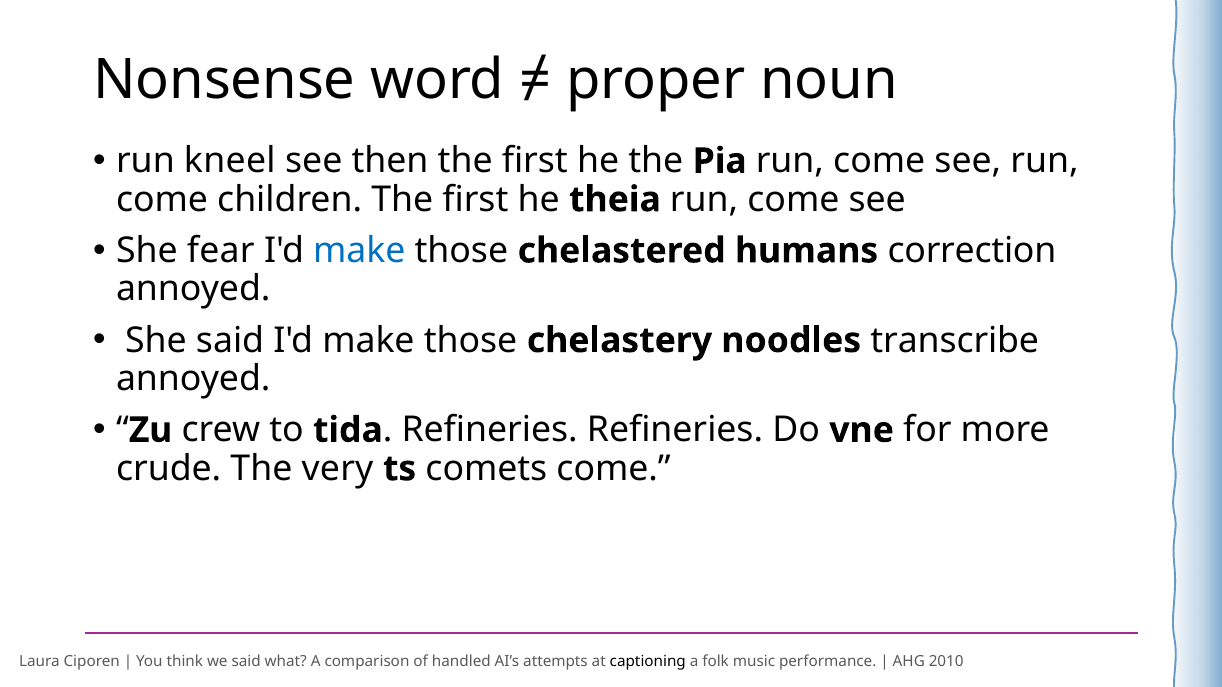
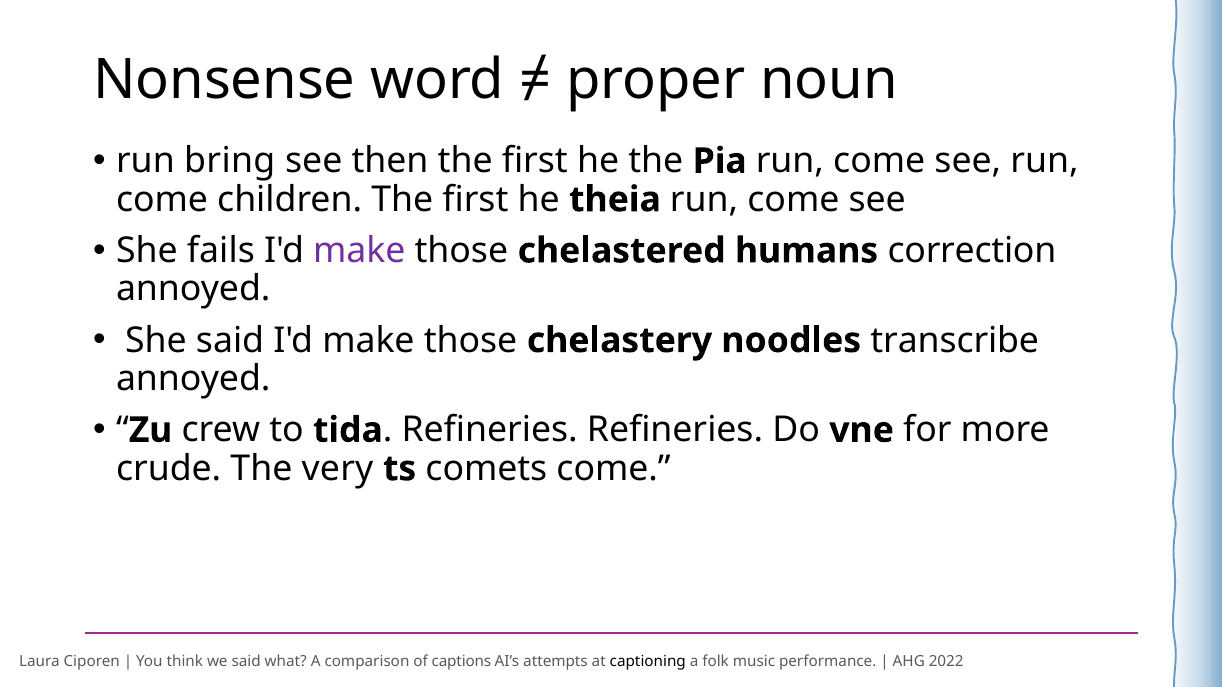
kneel: kneel -> bring (230, 161)
fear: fear -> fails (221, 251)
make colour: blue -> purple (359, 251)
handled: handled -> captions (461, 662)
2010: 2010 -> 2022 (946, 662)
